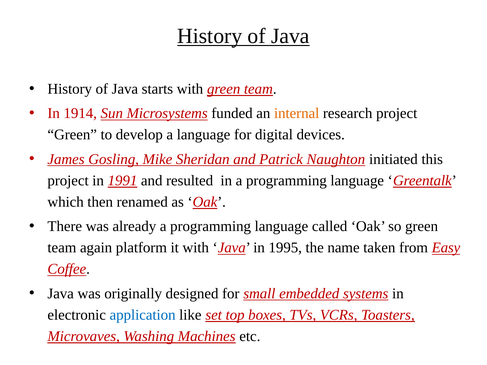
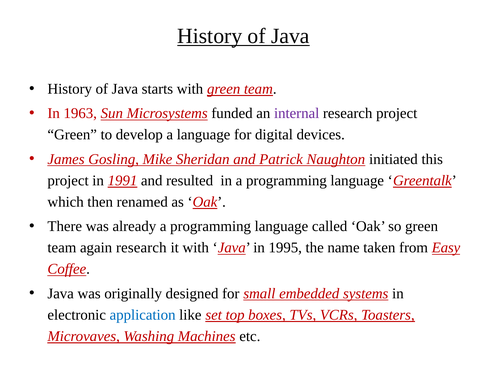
1914: 1914 -> 1963 (80, 113)
internal colour: orange -> purple (297, 113)
again platform: platform -> research (141, 248)
